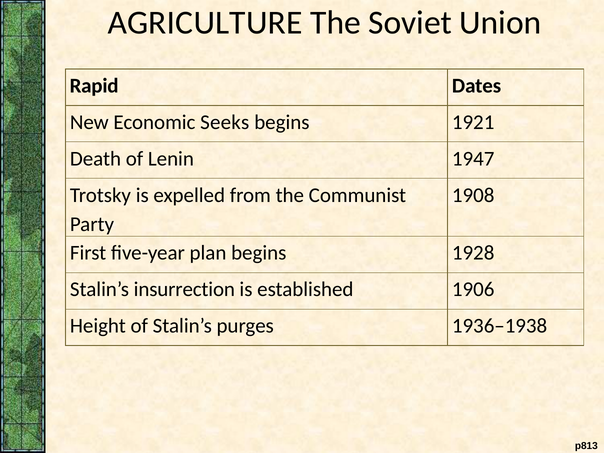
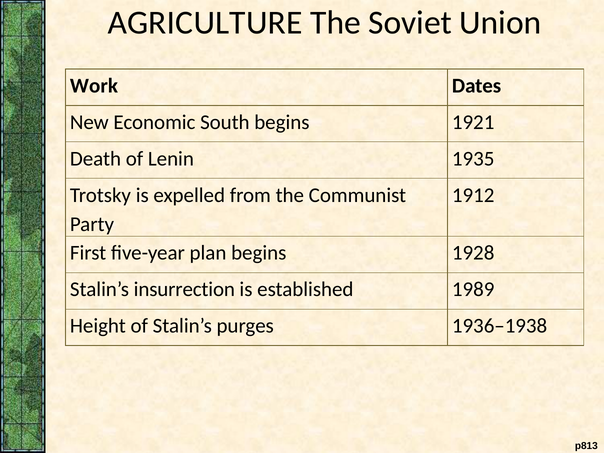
Rapid: Rapid -> Work (94, 86)
Seeks: Seeks -> South (225, 122)
1947: 1947 -> 1935 (473, 159)
1908: 1908 -> 1912 (473, 195)
1906: 1906 -> 1989 (473, 289)
